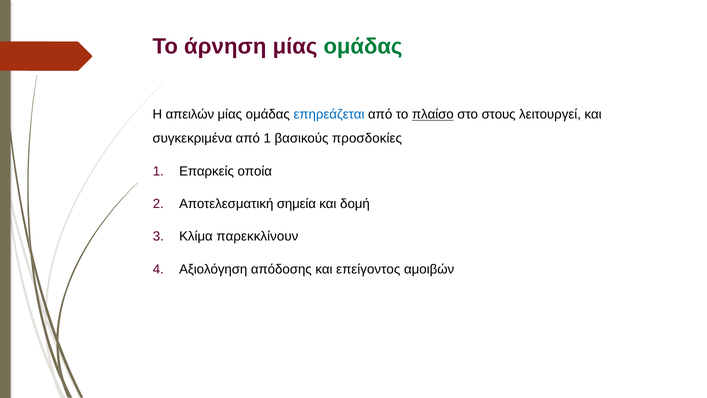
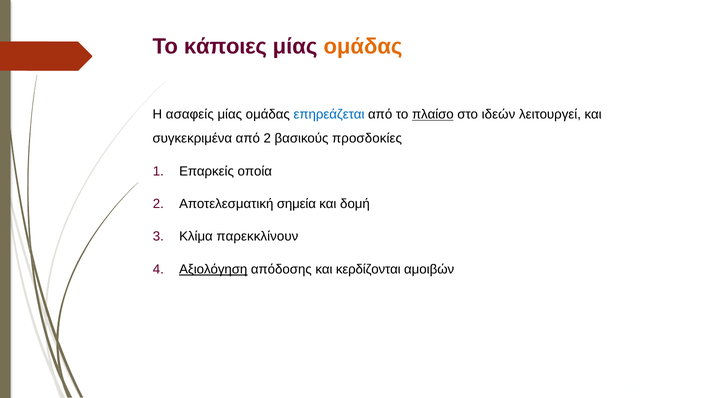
άρνηση: άρνηση -> κάποιες (225, 47)
ομάδας colour: green -> orange (363, 47)
απειλών: απειλών -> ασαφείς (190, 114)
στους: στους -> ιδεών (498, 114)
από 1: 1 -> 2 (267, 138)
Αξιολόγηση underline: none -> present (213, 269)
επείγοντος: επείγοντος -> κερδίζονται (368, 269)
